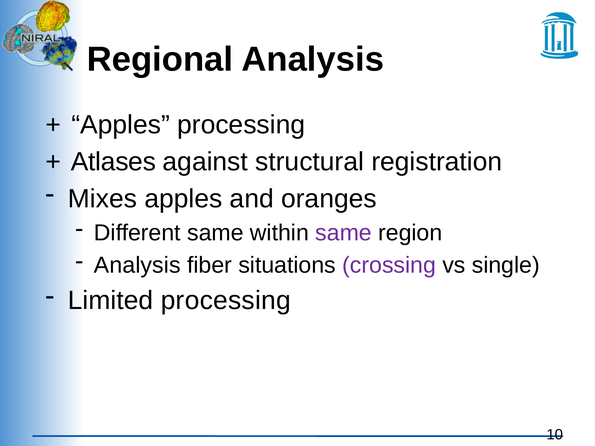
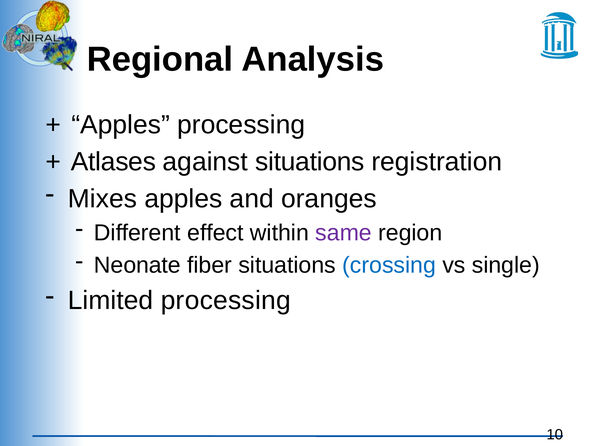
against structural: structural -> situations (310, 162)
Different same: same -> effect (215, 233)
Analysis: Analysis -> Neonate (137, 265)
crossing colour: purple -> blue (389, 265)
